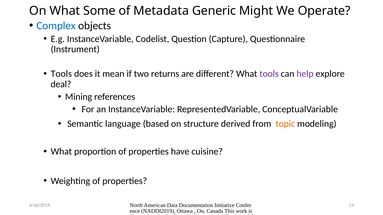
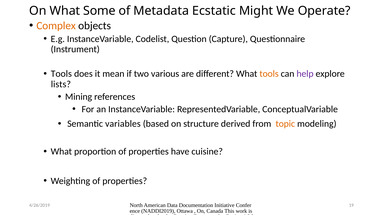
Generic: Generic -> Ecstatic (214, 11)
Complex colour: blue -> orange (56, 26)
returns: returns -> various (165, 74)
tools colour: purple -> orange (269, 74)
deal: deal -> lists (61, 84)
language: language -> variables (123, 124)
